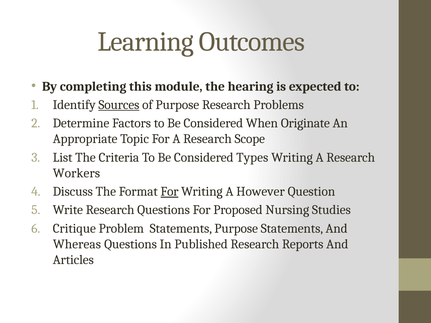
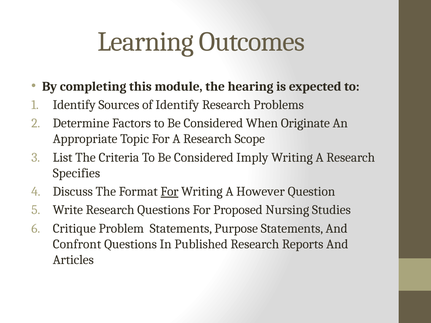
Sources underline: present -> none (119, 105)
of Purpose: Purpose -> Identify (177, 105)
Types: Types -> Imply (252, 157)
Workers: Workers -> Specifies (76, 173)
Whereas: Whereas -> Confront (77, 244)
